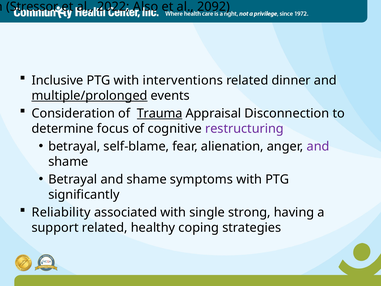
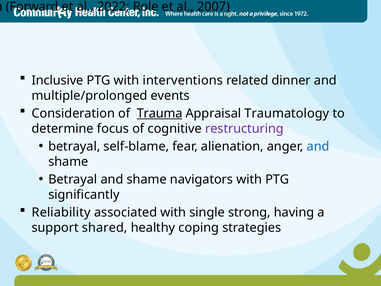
Stressor: Stressor -> Forward (32, 7)
Also: Also -> Role (146, 7)
2092: 2092 -> 2007 (214, 7)
multiple/prolonged underline: present -> none (90, 95)
Disconnection: Disconnection -> Traumatology (287, 113)
and colour: purple -> blue (318, 146)
symptoms: symptoms -> navigators (202, 179)
support related: related -> shared (105, 228)
